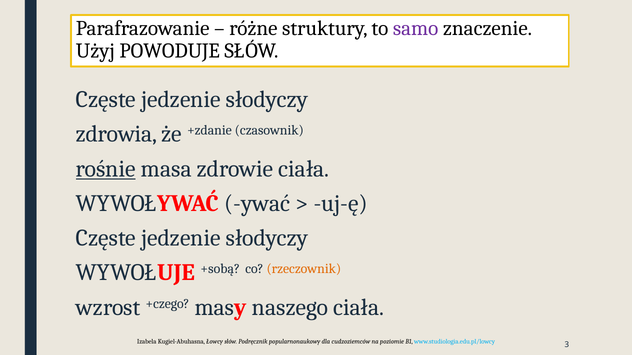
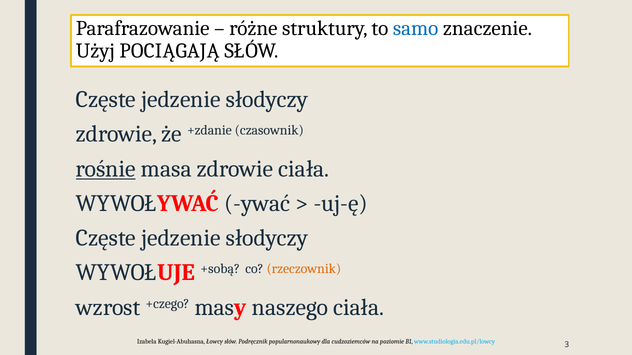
samo colour: purple -> blue (416, 29)
POWODUJE: POWODUJE -> POCIĄGAJĄ (170, 51)
zdrowia: zdrowia -> zdrowie (116, 134)
